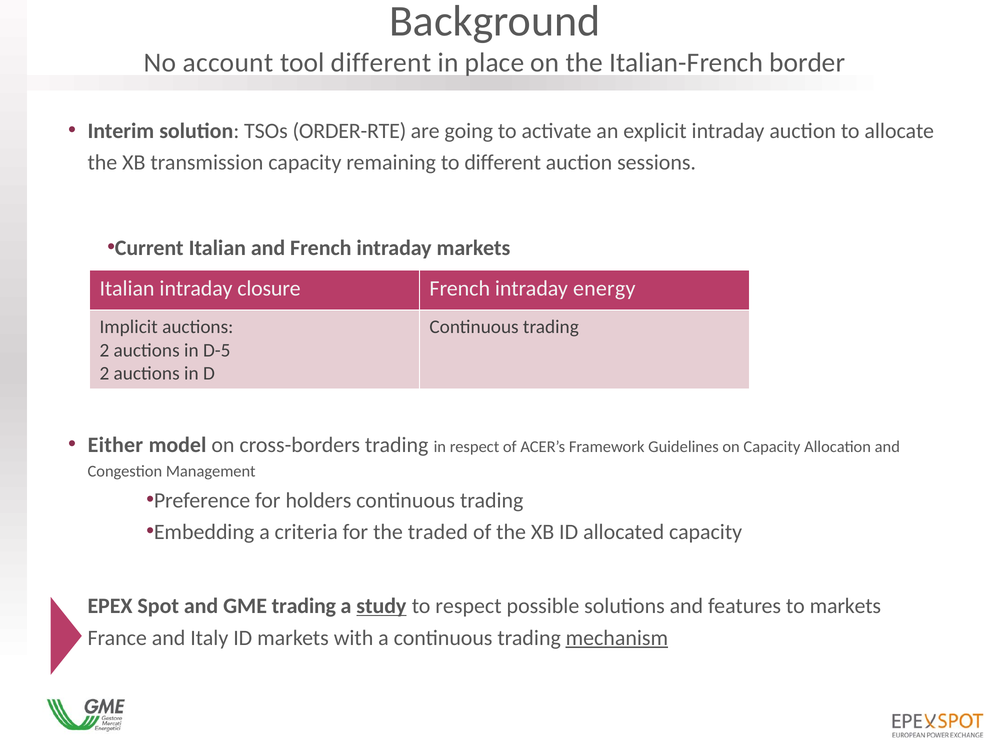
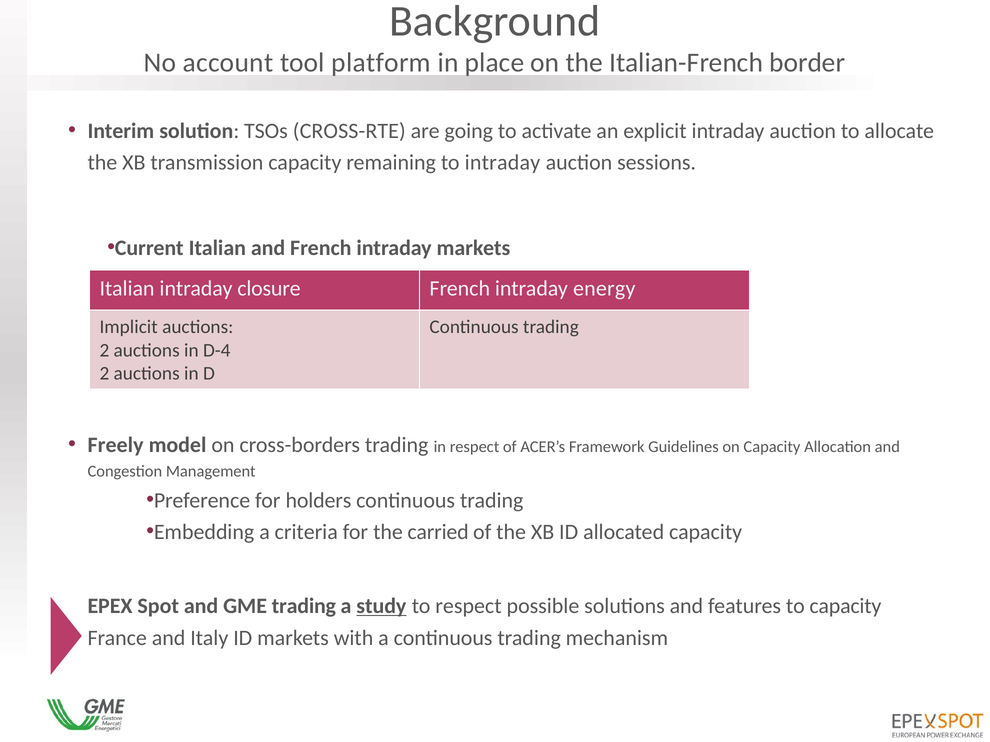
tool different: different -> platform (381, 63)
ORDER-RTE: ORDER-RTE -> CROSS-RTE (349, 131)
to different: different -> intraday (502, 163)
D-5: D-5 -> D-4 (217, 350)
Either: Either -> Freely (116, 445)
traded: traded -> carried (438, 532)
to markets: markets -> capacity (845, 607)
mechanism underline: present -> none (617, 638)
